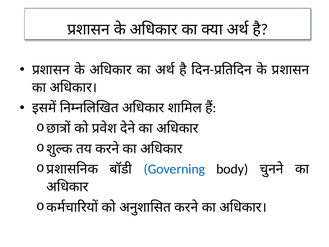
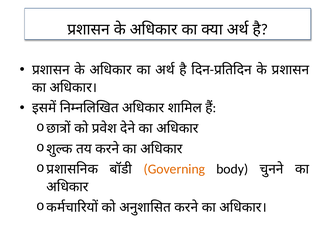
Governing colour: blue -> orange (174, 169)
